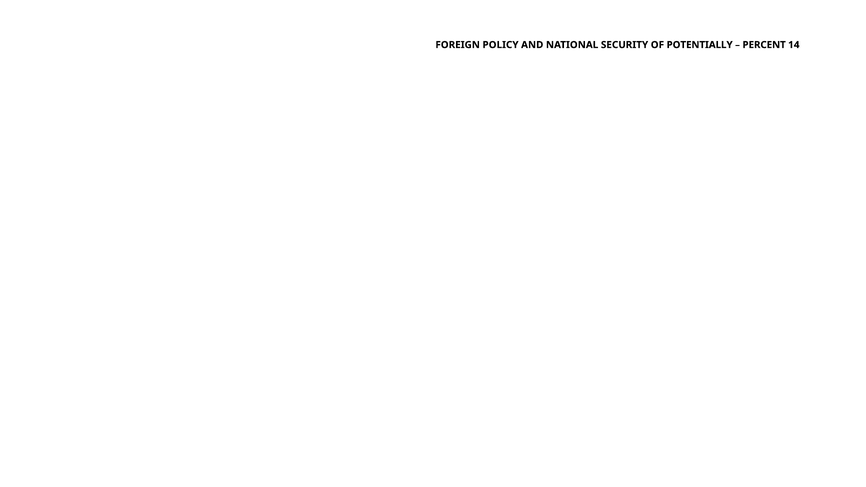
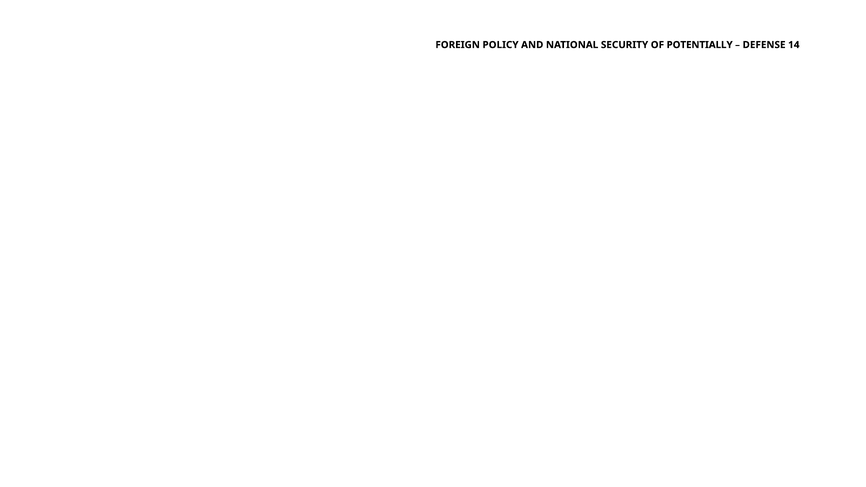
PERCENT: PERCENT -> DEFENSE (764, 45)
